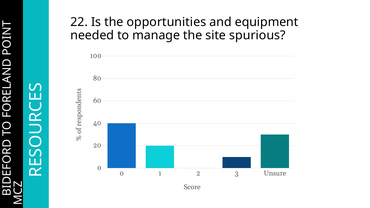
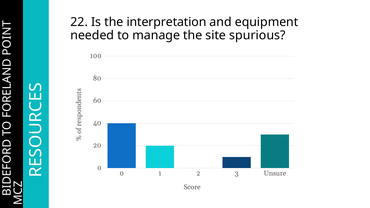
opportunities: opportunities -> interpretation (166, 22)
